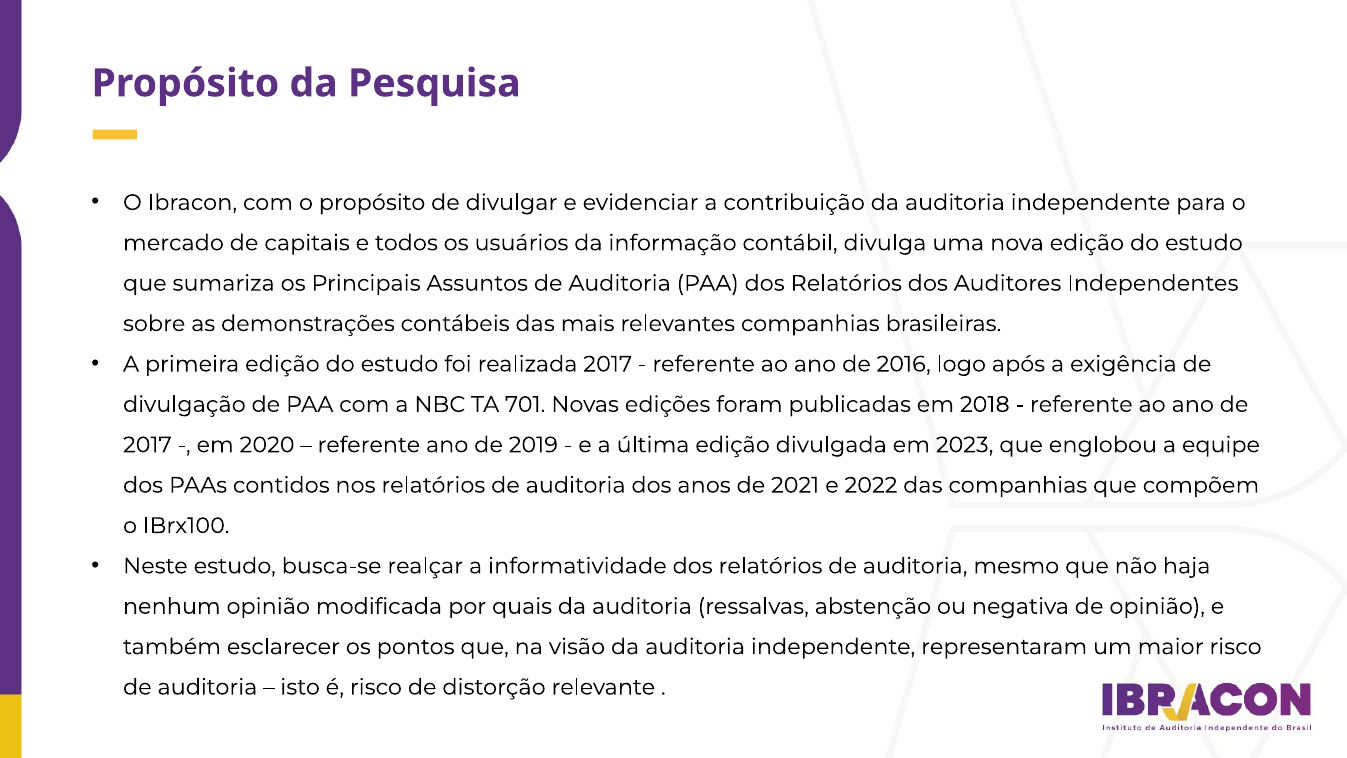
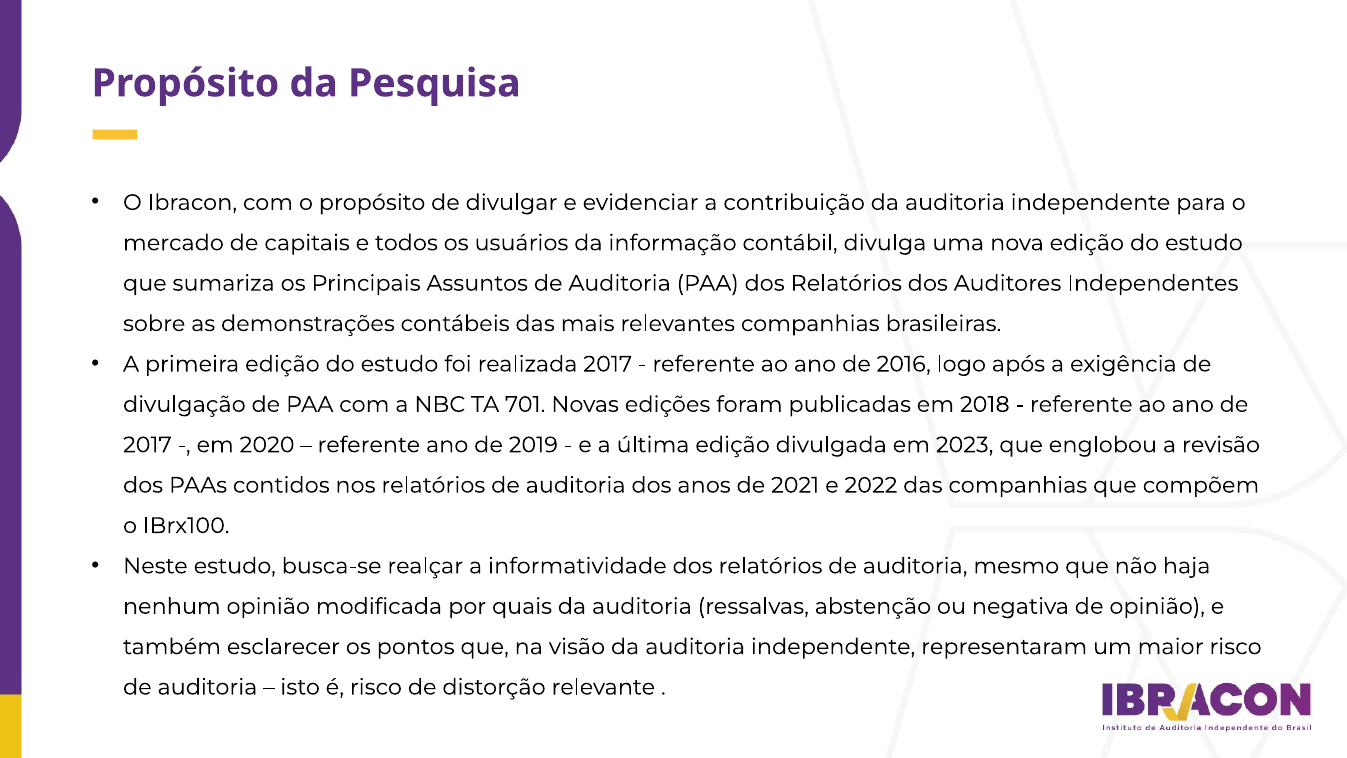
equipe: equipe -> revisão (1221, 445)
